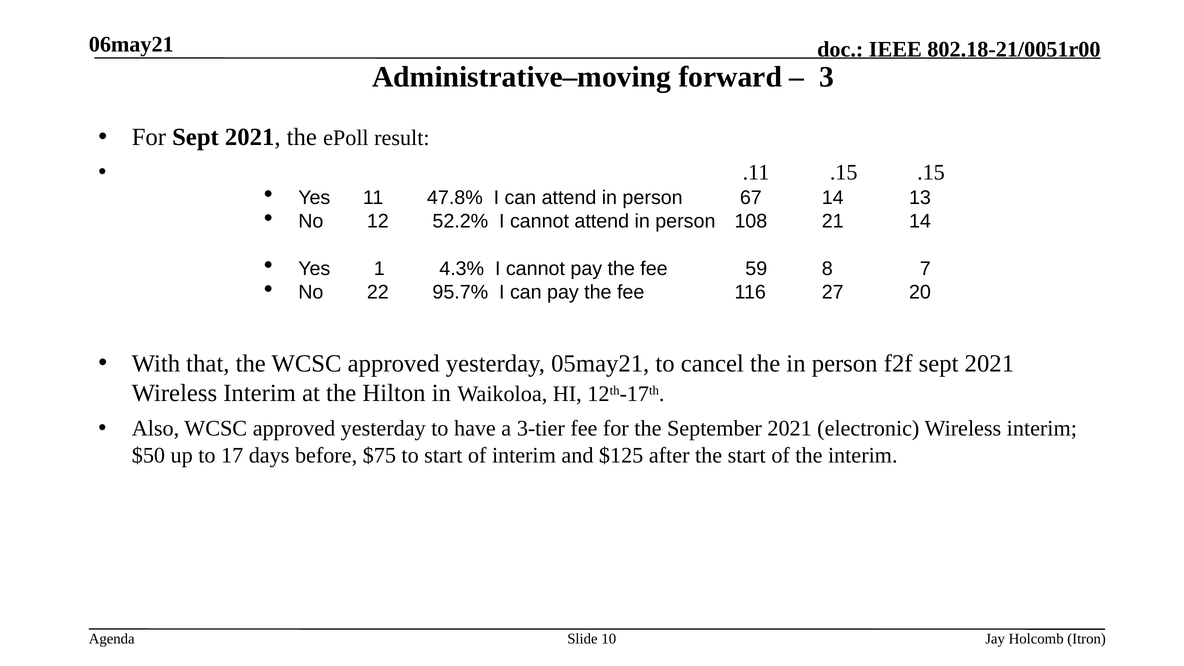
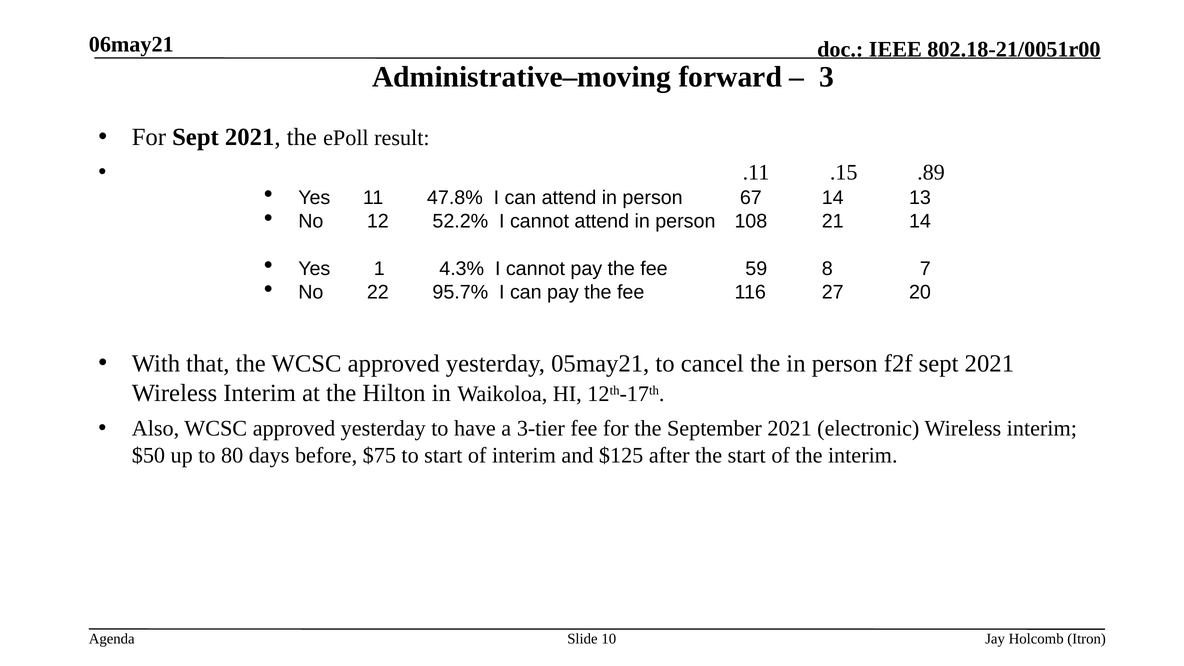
.15 .15: .15 -> .89 (931, 173)
17: 17 -> 80 (232, 455)
